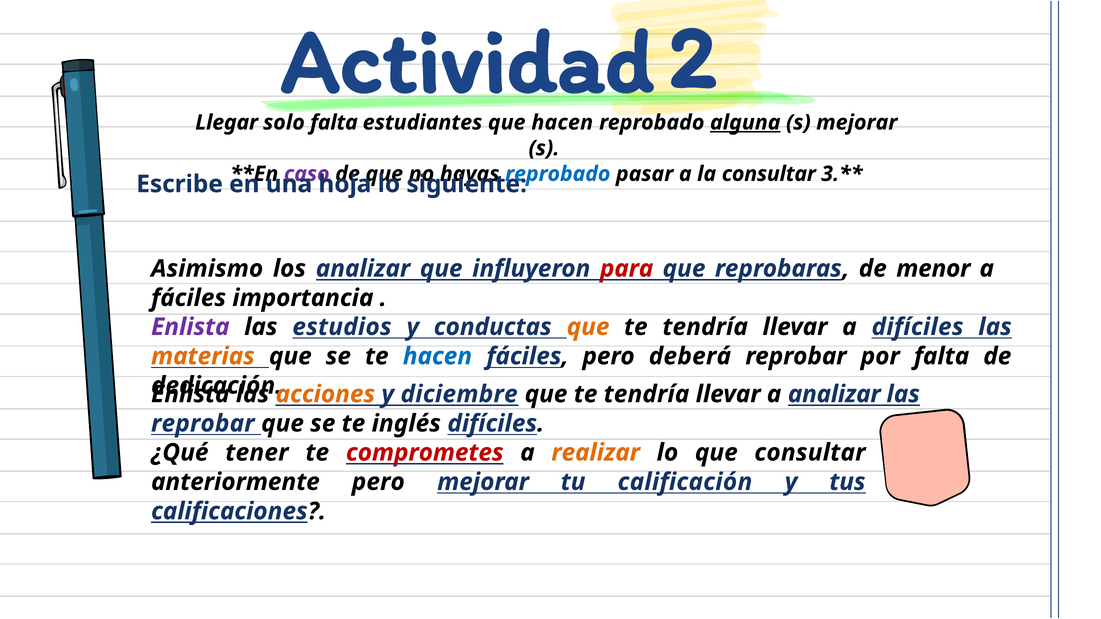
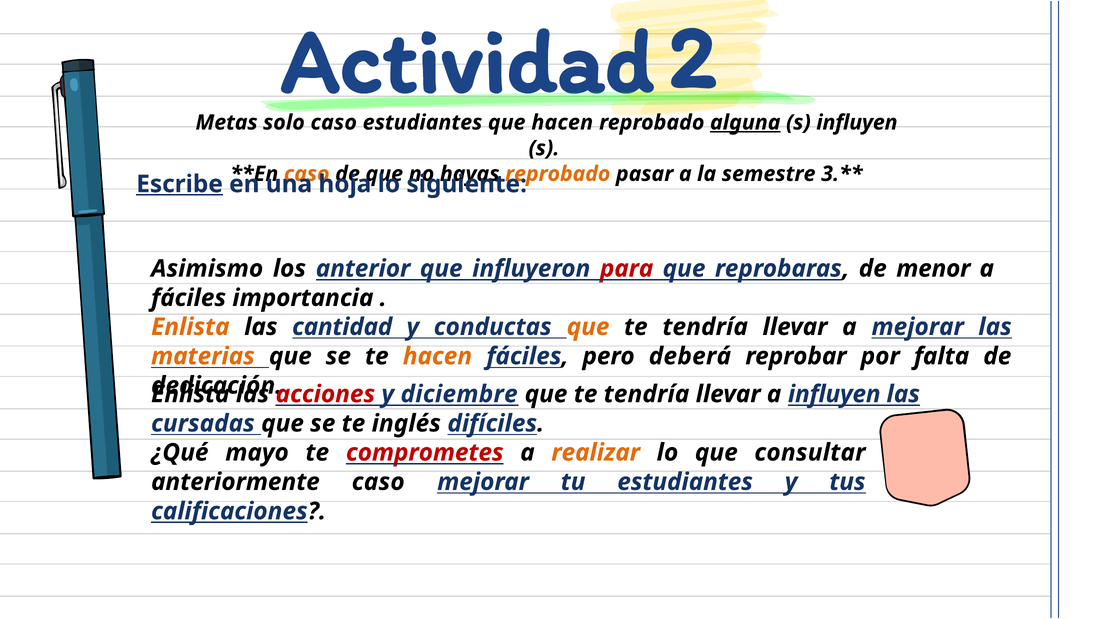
Llegar: Llegar -> Metas (227, 123)
solo falta: falta -> caso (334, 123)
s mejorar: mejorar -> influyen (857, 123)
caso colour: purple -> orange (307, 174)
reprobado colour: blue -> orange (558, 174)
la consultar: consultar -> semestre (769, 174)
Escribe underline: none -> present (180, 184)
los analizar: analizar -> anterior (363, 269)
Enlista colour: purple -> orange (190, 327)
estudios: estudios -> cantidad (342, 327)
a difíciles: difíciles -> mejorar (918, 327)
hacen colour: blue -> orange (437, 356)
acciones colour: orange -> red (325, 394)
a analizar: analizar -> influyen (834, 394)
reprobar: reprobar -> cursadas (203, 424)
tener: tener -> mayo (257, 453)
anteriormente pero: pero -> caso (378, 482)
tu calificación: calificación -> estudiantes (685, 482)
